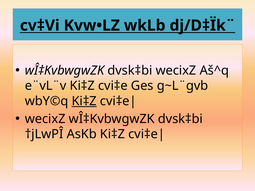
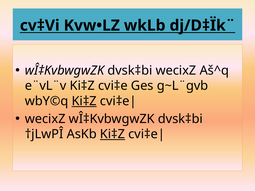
Ki‡Z underline: none -> present (112, 134)
